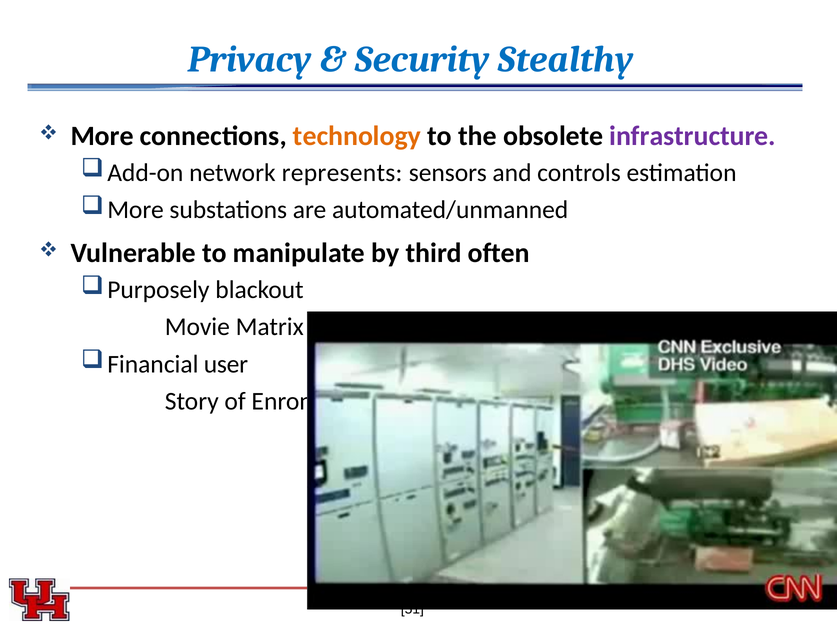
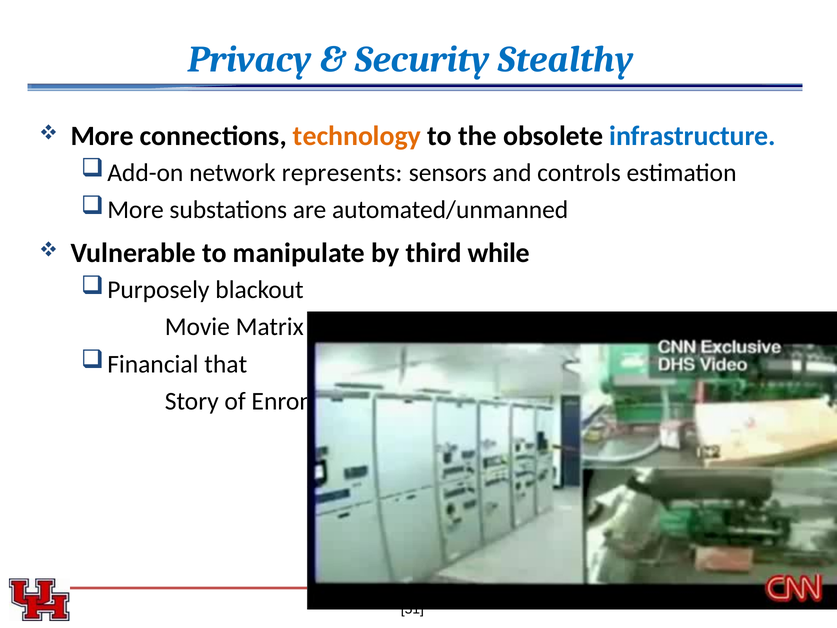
infrastructure colour: purple -> blue (693, 136)
often: often -> while (499, 253)
user: user -> that (226, 364)
